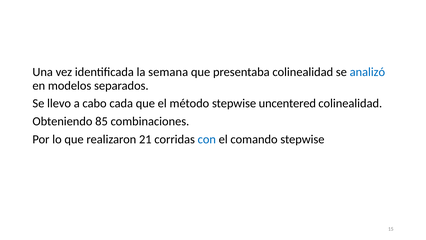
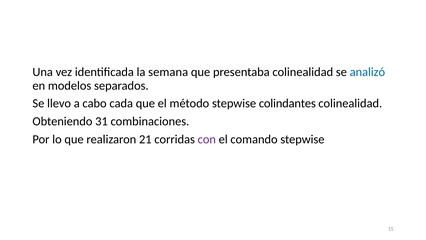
uncentered: uncentered -> colindantes (287, 103)
85: 85 -> 31 (102, 121)
con colour: blue -> purple (207, 139)
